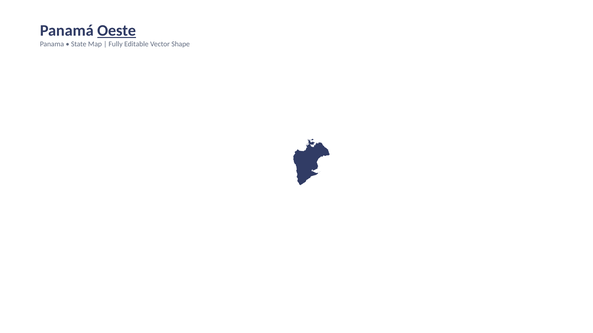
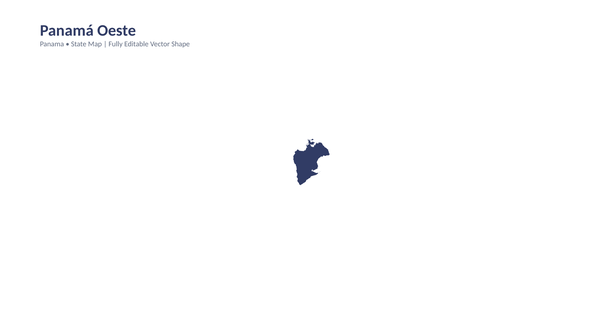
Oeste underline: present -> none (117, 31)
